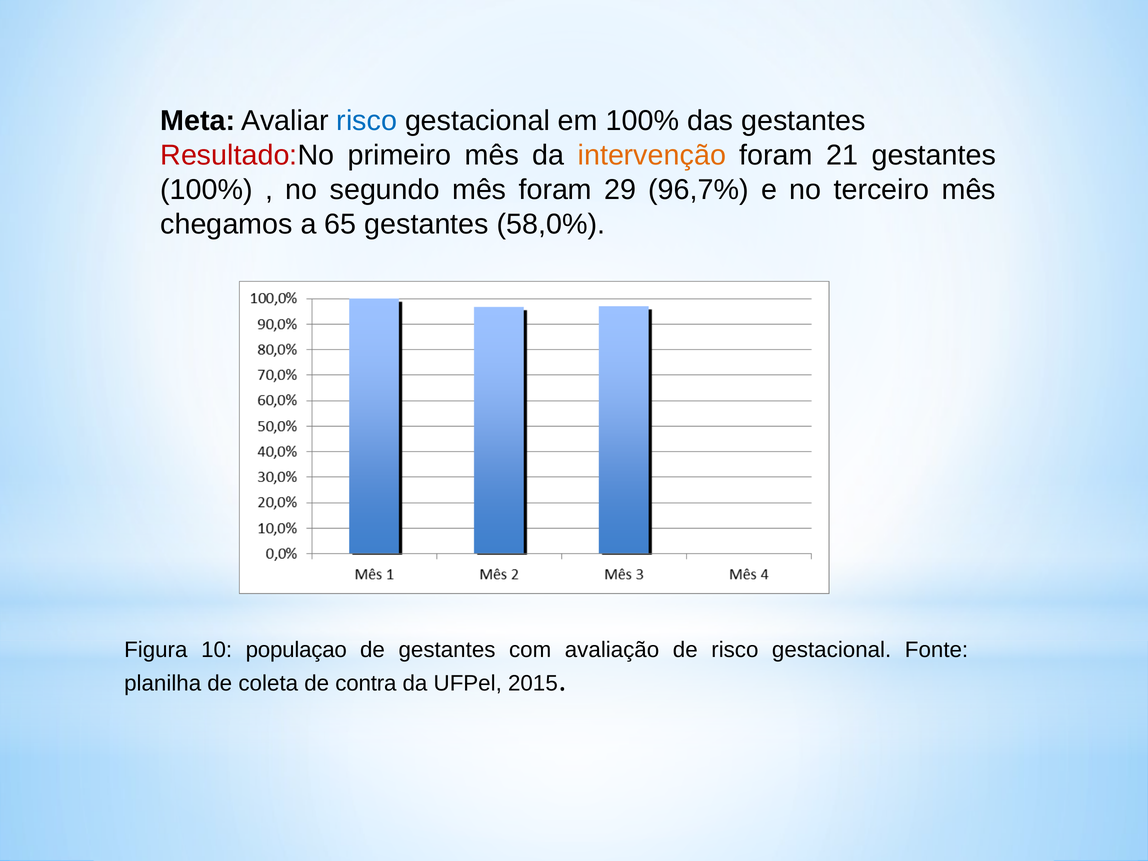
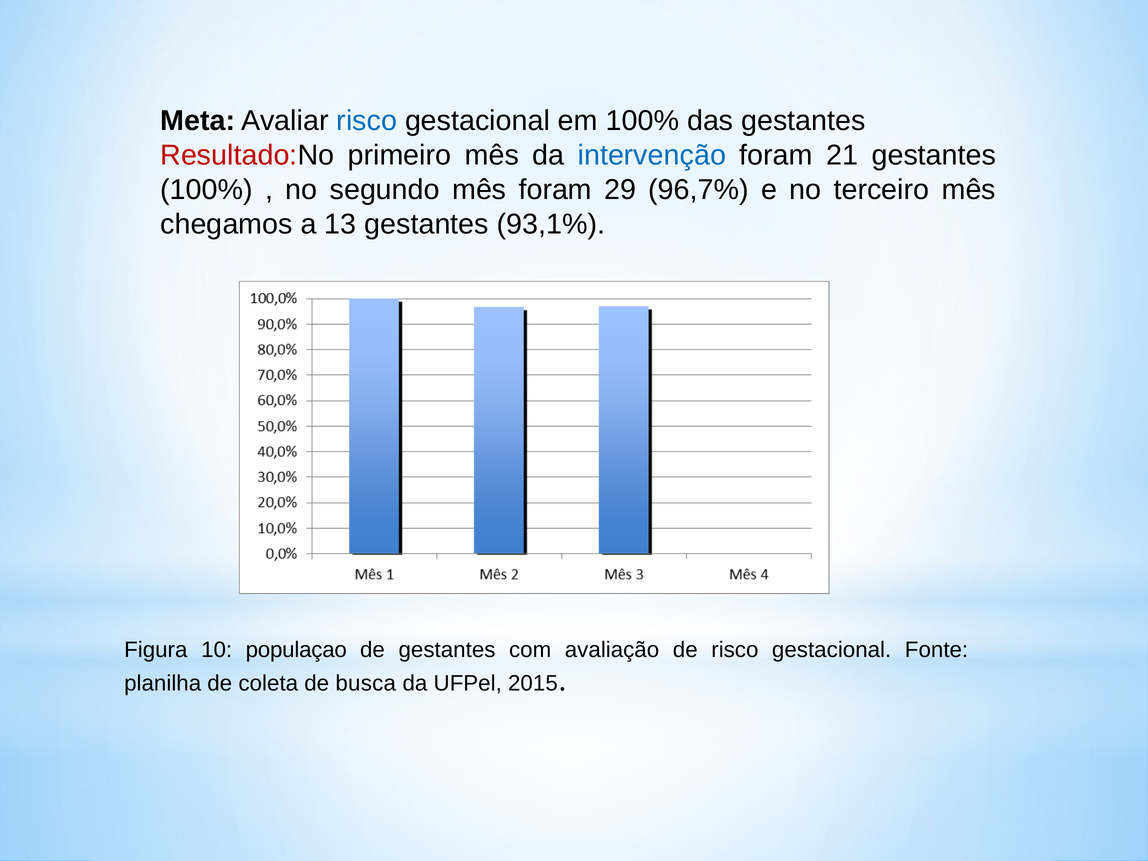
intervenção colour: orange -> blue (652, 155)
65: 65 -> 13 (340, 224)
58,0%: 58,0% -> 93,1% (551, 224)
contra: contra -> busca (366, 683)
